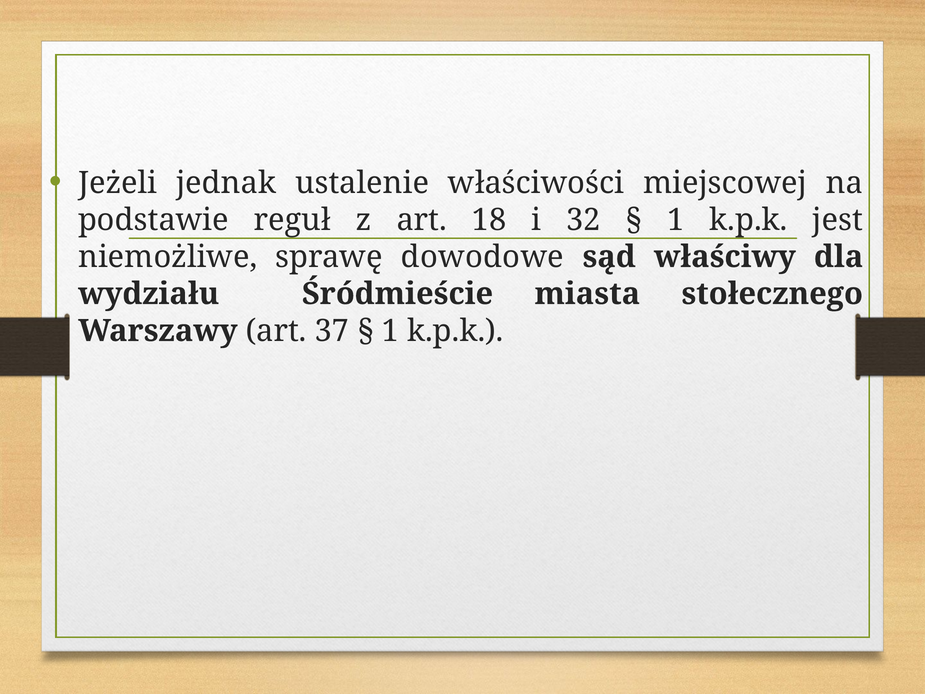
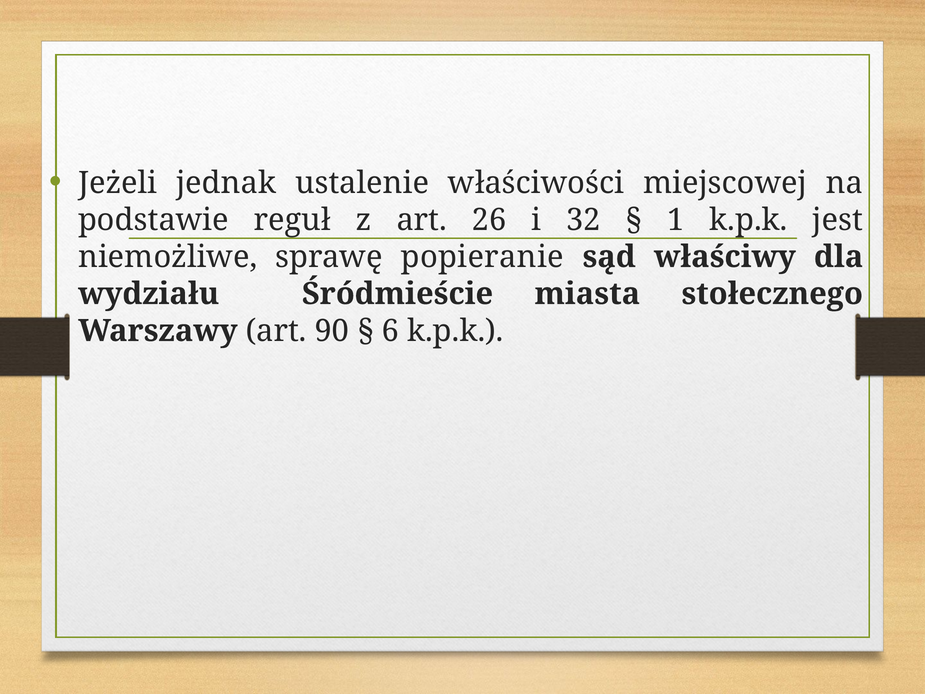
18: 18 -> 26 (489, 220)
dowodowe: dowodowe -> popieranie (482, 257)
37: 37 -> 90 (332, 331)
1: 1 -> 6 (390, 331)
